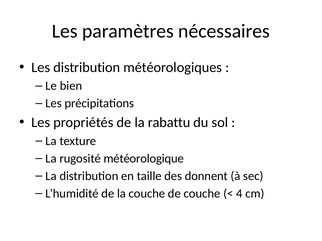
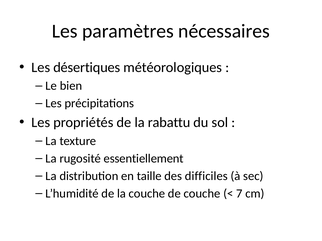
Les distribution: distribution -> désertiques (87, 68)
météorologique: météorologique -> essentiellement (144, 159)
donnent: donnent -> difficiles (206, 176)
4: 4 -> 7 (239, 194)
